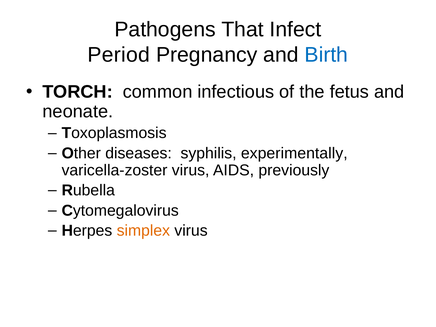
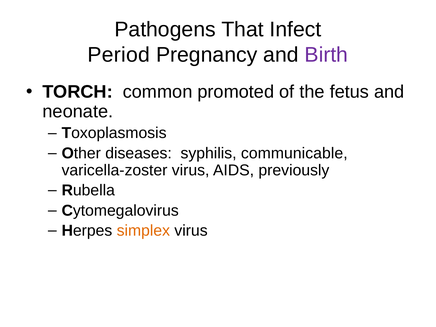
Birth colour: blue -> purple (326, 55)
infectious: infectious -> promoted (236, 92)
experimentally: experimentally -> communicable (294, 153)
